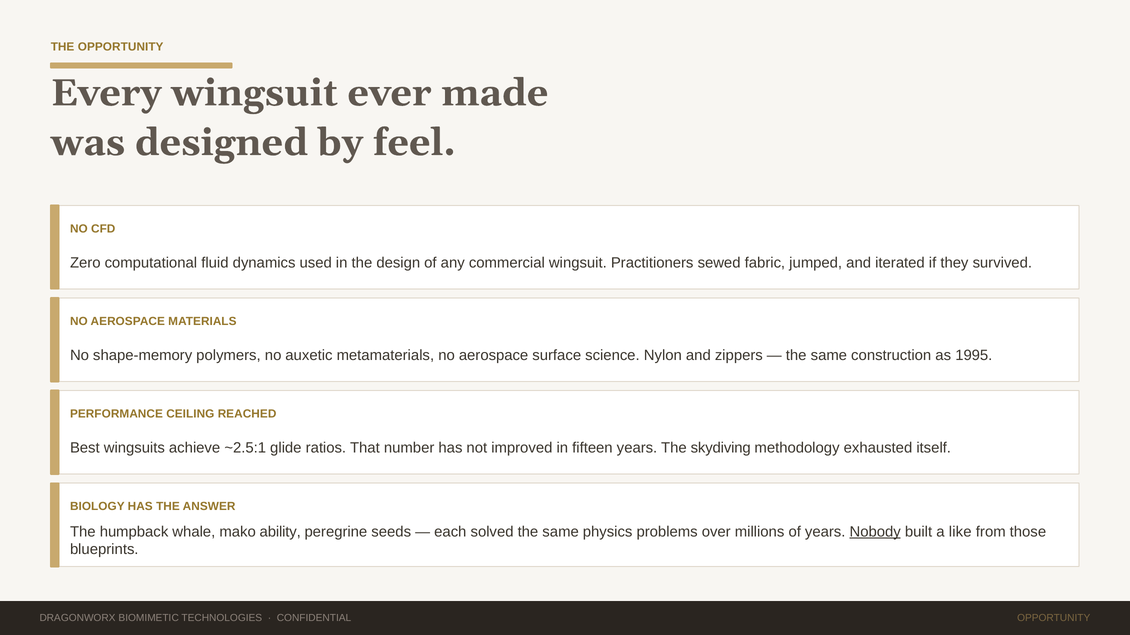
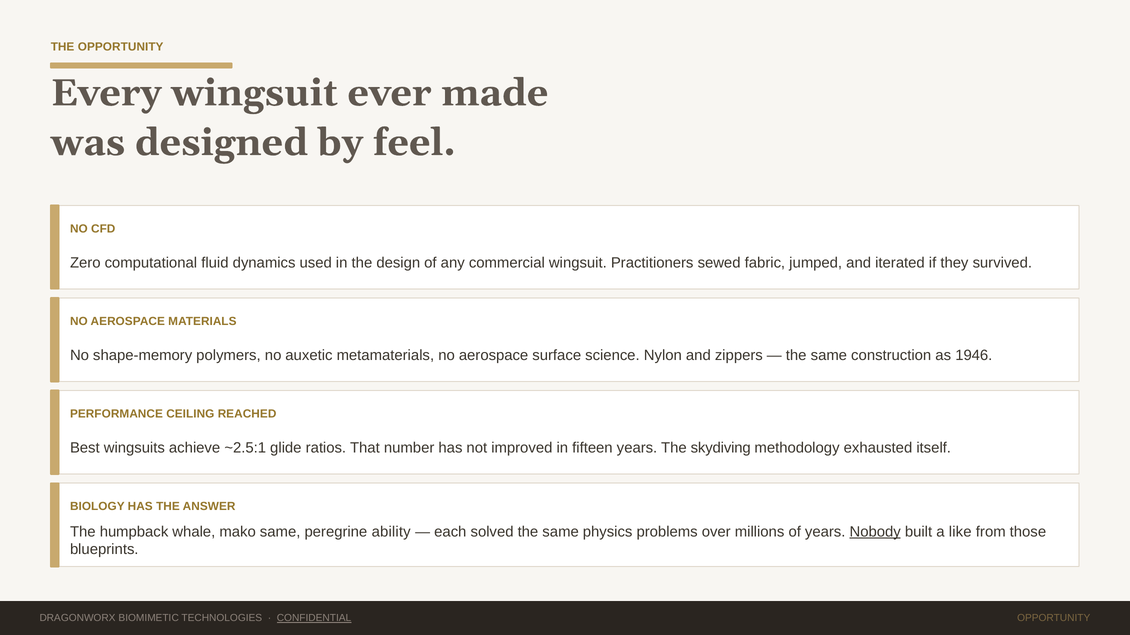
1995: 1995 -> 1946 (974, 356)
mako ability: ability -> same (280, 532)
seeds: seeds -> ability (391, 532)
CONFIDENTIAL underline: none -> present (314, 619)
